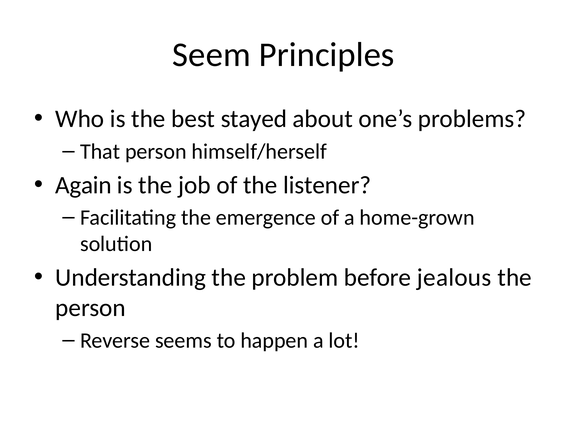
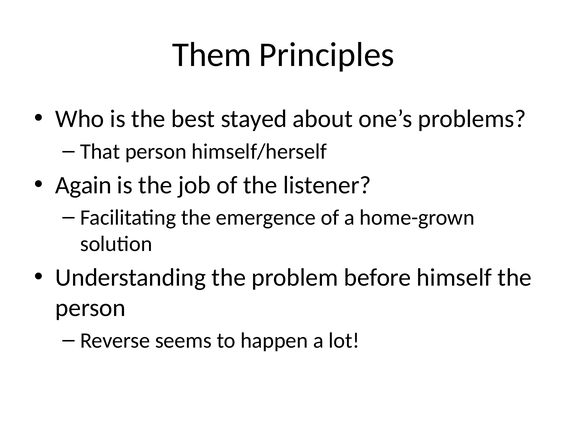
Seem: Seem -> Them (212, 55)
jealous: jealous -> himself (454, 278)
